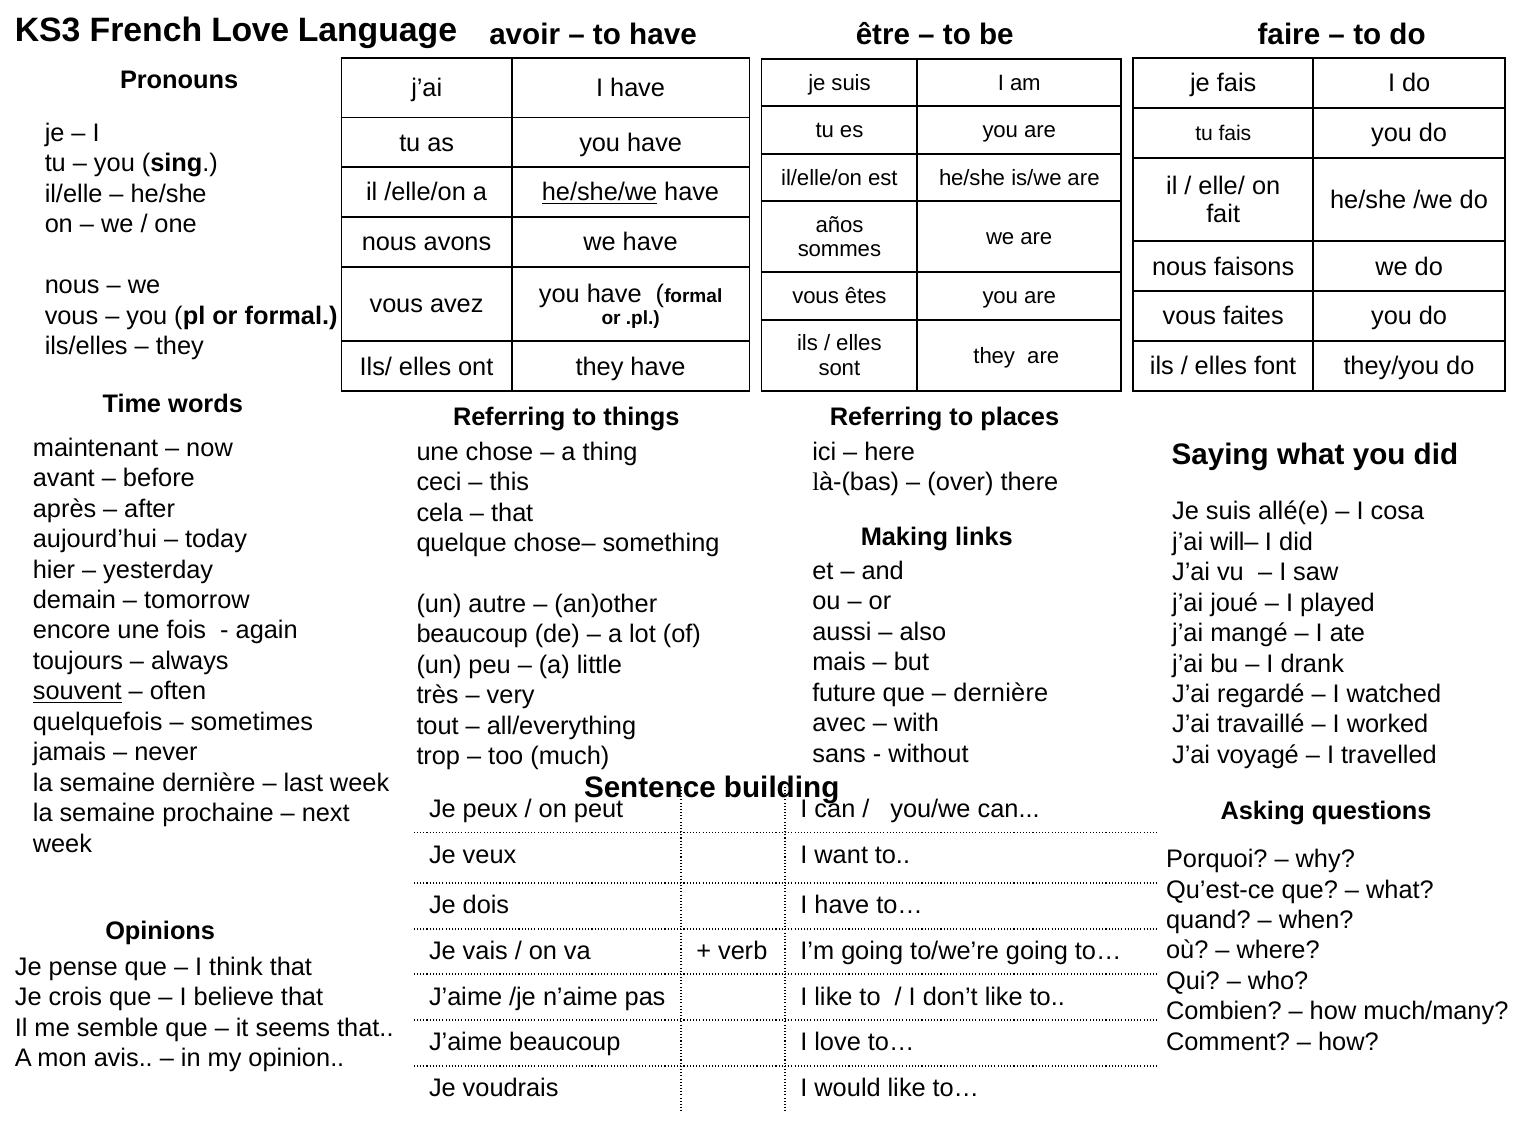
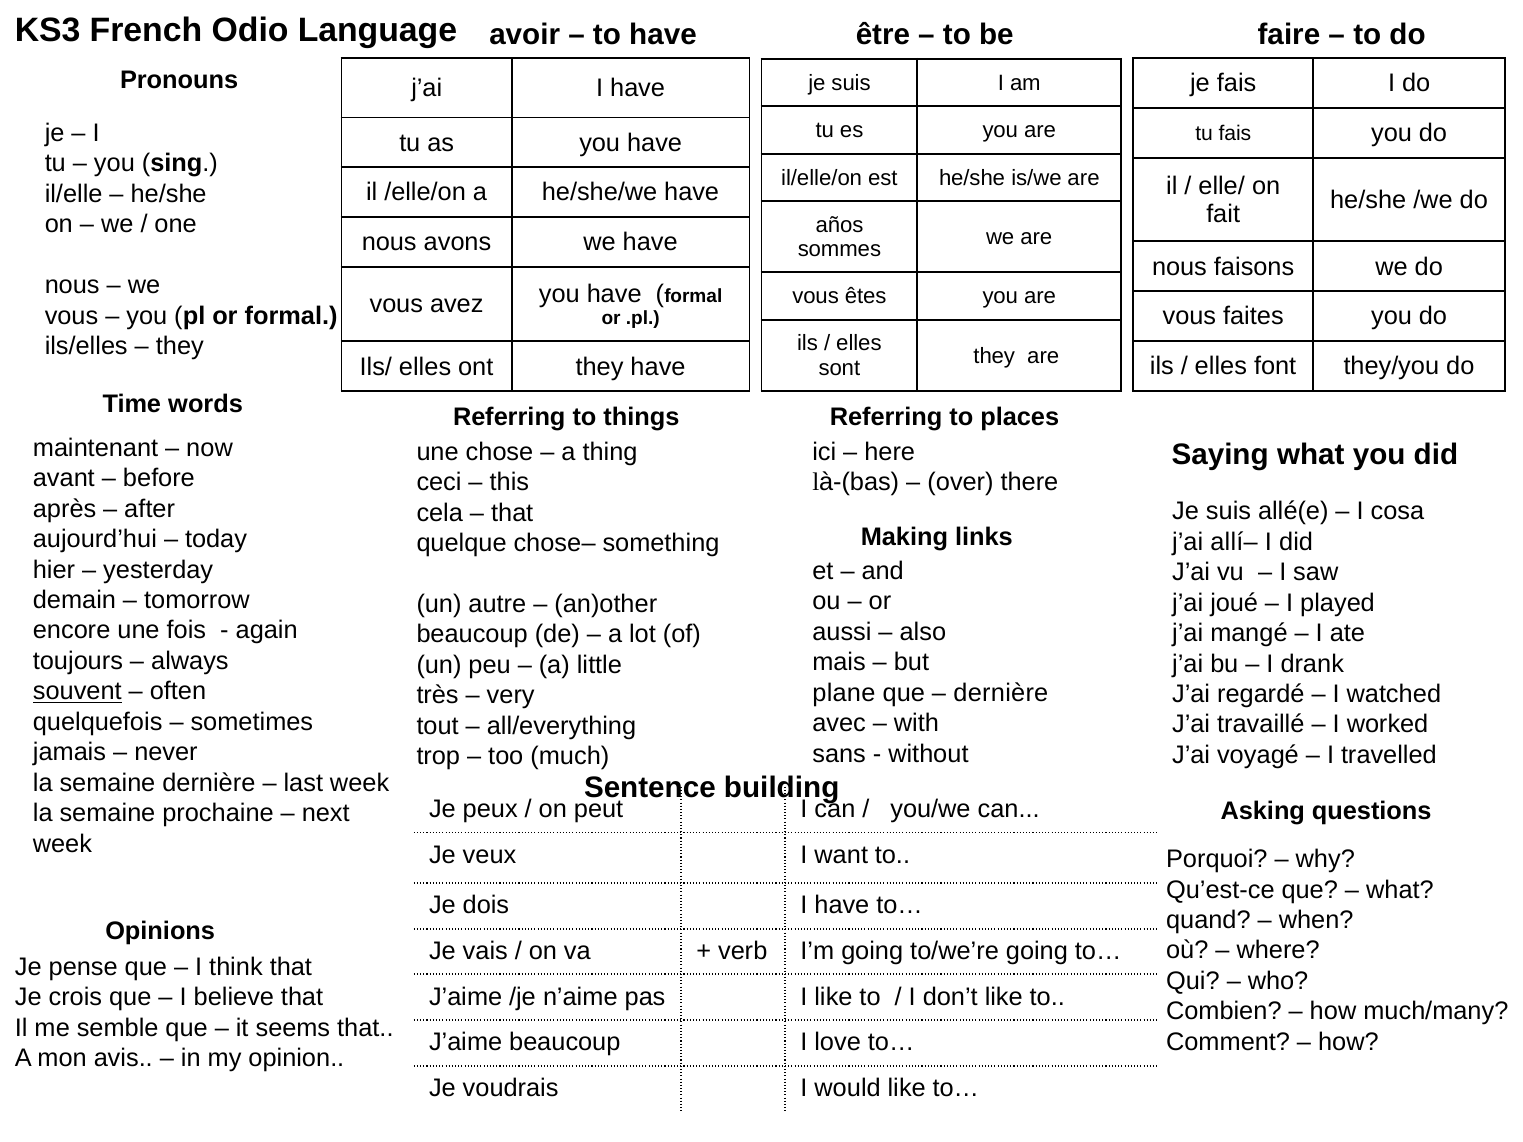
French Love: Love -> Odio (250, 30)
he/she/we underline: present -> none (600, 193)
will–: will– -> allí– (1234, 542)
future: future -> plane (844, 693)
